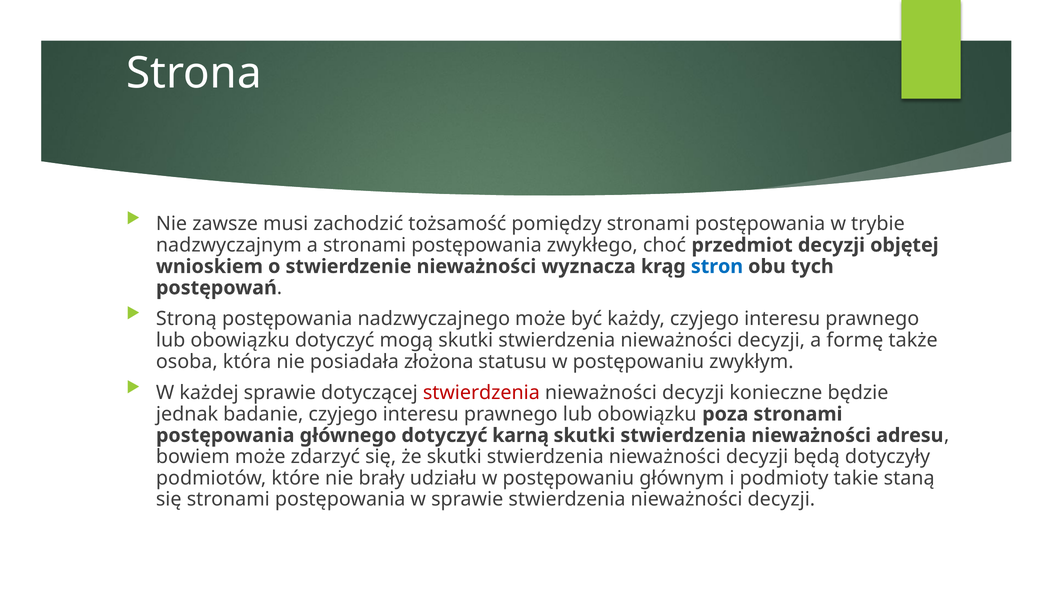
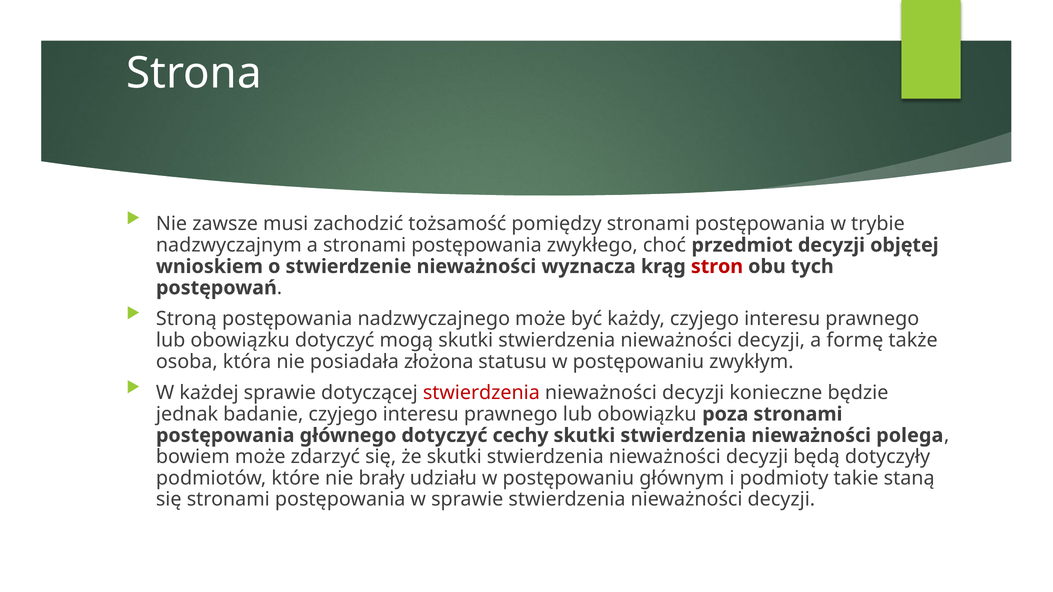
stron colour: blue -> red (717, 267)
karną: karną -> cechy (521, 436)
adresu: adresu -> polega (910, 436)
